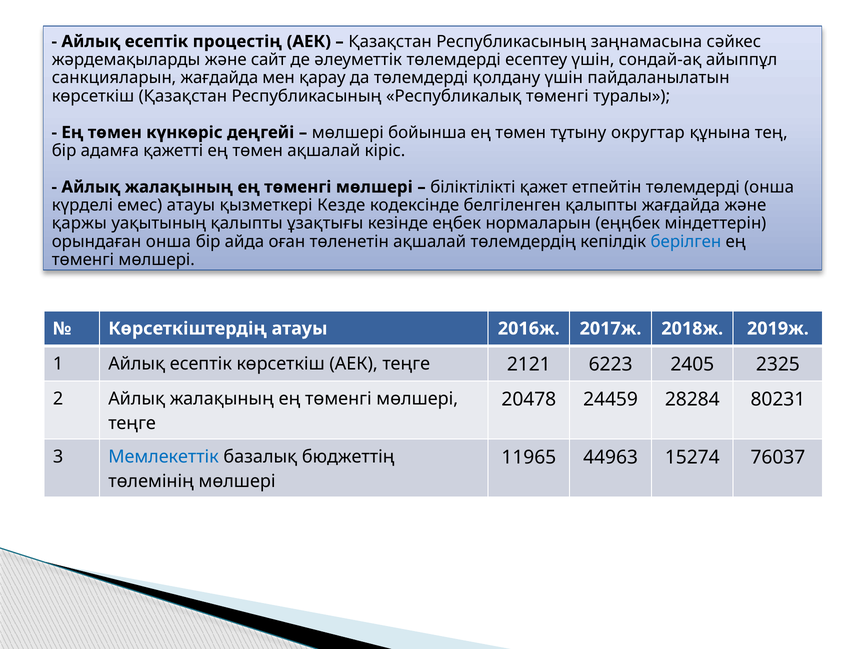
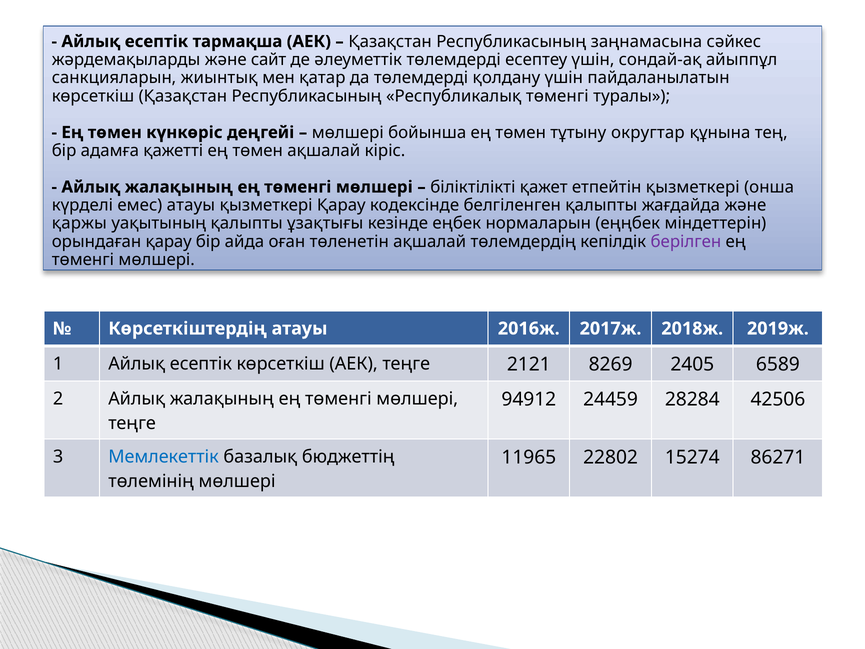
процестің: процестің -> тармақша (237, 41)
санкцияларын жағдайда: жағдайда -> жиынтық (219, 78)
қарау: қарау -> қатар (322, 78)
етпейтін төлемдерді: төлемдерді -> қызметкері (693, 187)
қызметкері Кезде: Кезде -> Қарау (341, 205)
орындаған онша: онша -> қарау (169, 242)
берілген colour: blue -> purple (686, 242)
6223: 6223 -> 8269 (611, 364)
2325: 2325 -> 6589 (778, 364)
20478: 20478 -> 94912 (529, 399)
80231: 80231 -> 42506 (778, 399)
44963: 44963 -> 22802 (611, 457)
76037: 76037 -> 86271 (778, 457)
